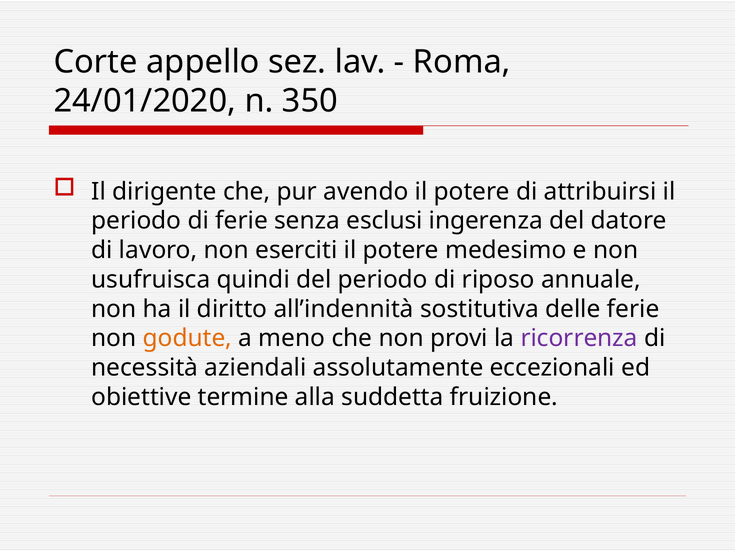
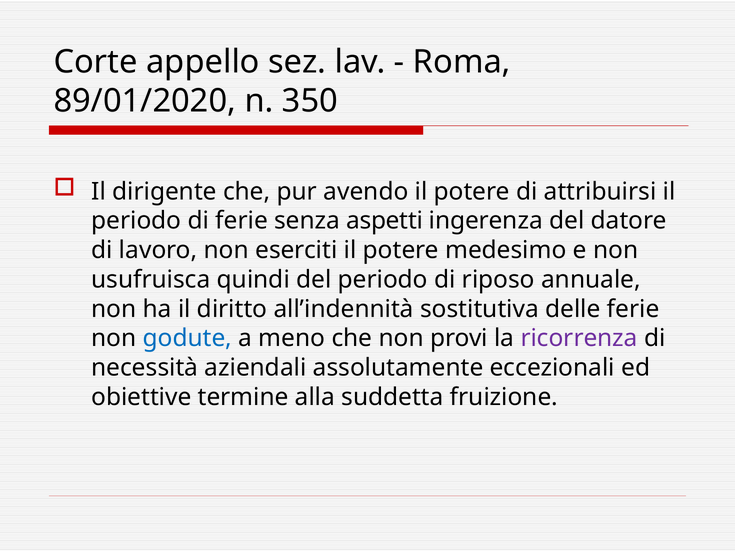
24/01/2020: 24/01/2020 -> 89/01/2020 (145, 101)
esclusi: esclusi -> aspetti (385, 221)
godute colour: orange -> blue (187, 339)
